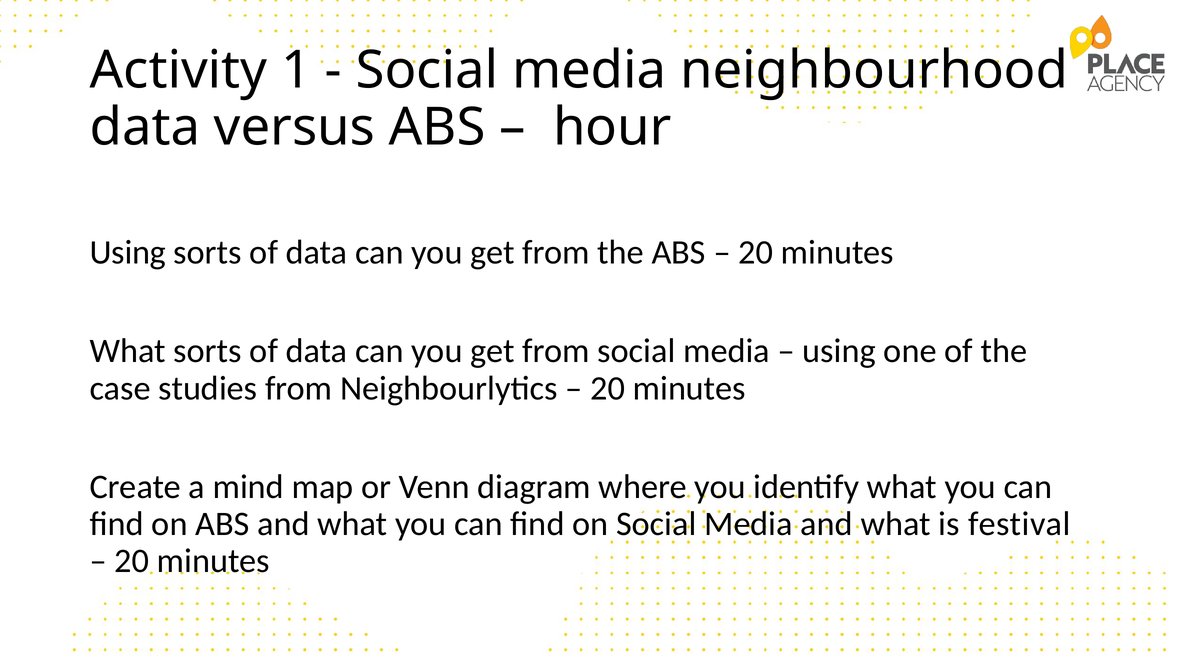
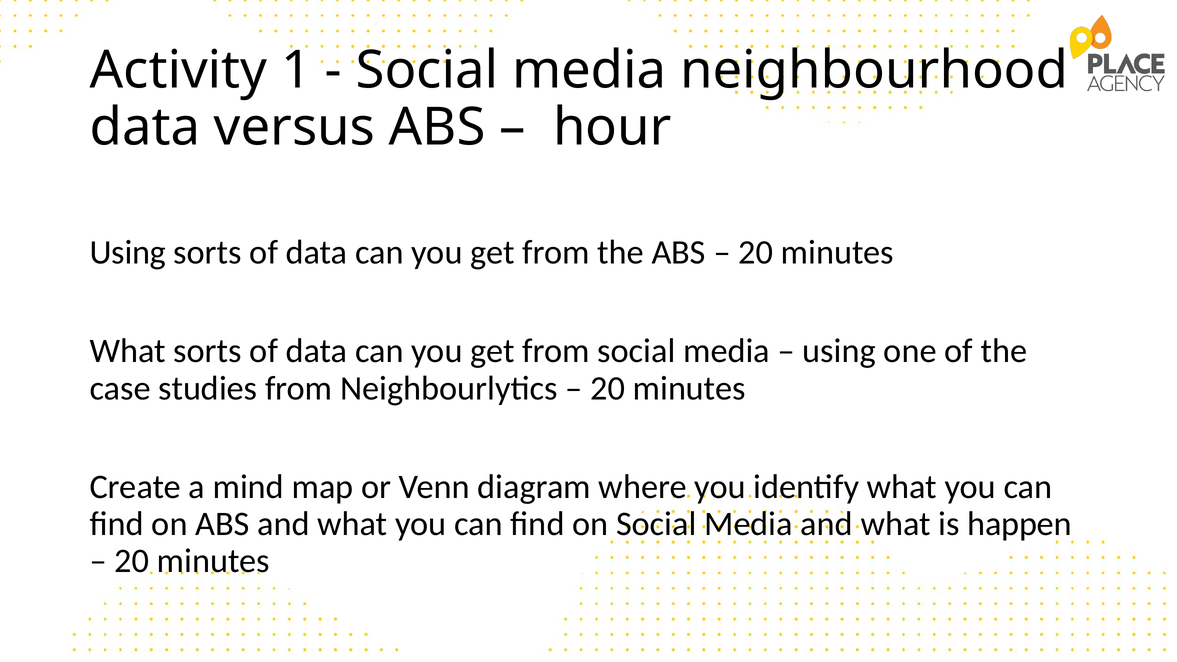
festival: festival -> happen (1020, 524)
